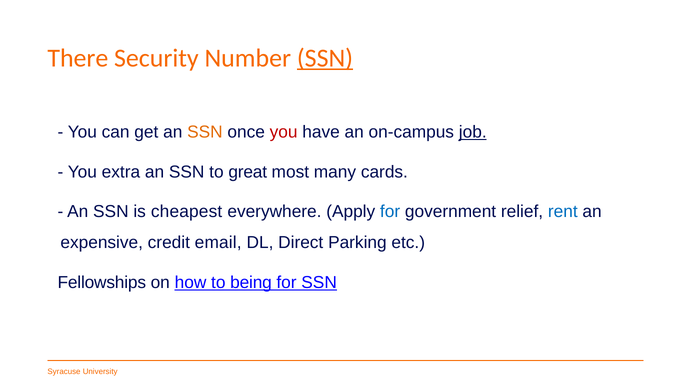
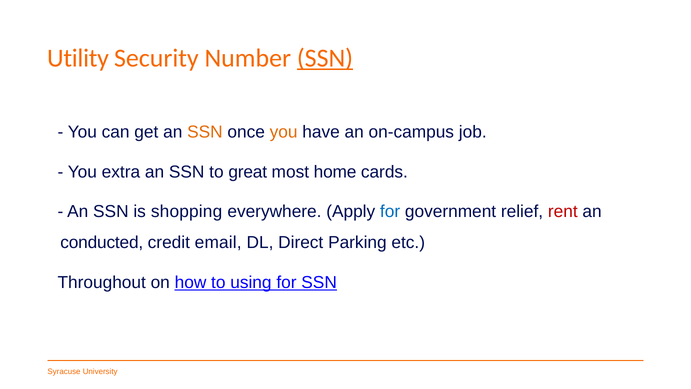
There: There -> Utility (78, 58)
you colour: red -> orange (284, 132)
job underline: present -> none (473, 132)
many: many -> home (335, 172)
cheapest: cheapest -> shopping (187, 211)
rent colour: blue -> red (563, 211)
expensive: expensive -> conducted (102, 243)
Fellowships: Fellowships -> Throughout (102, 282)
being: being -> using (251, 282)
